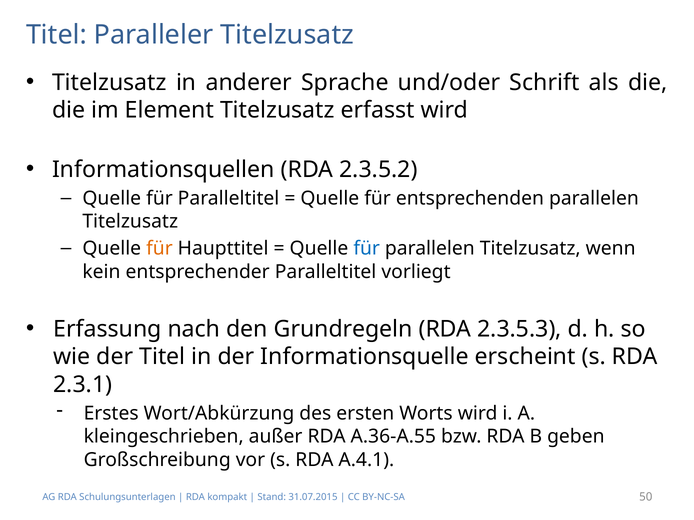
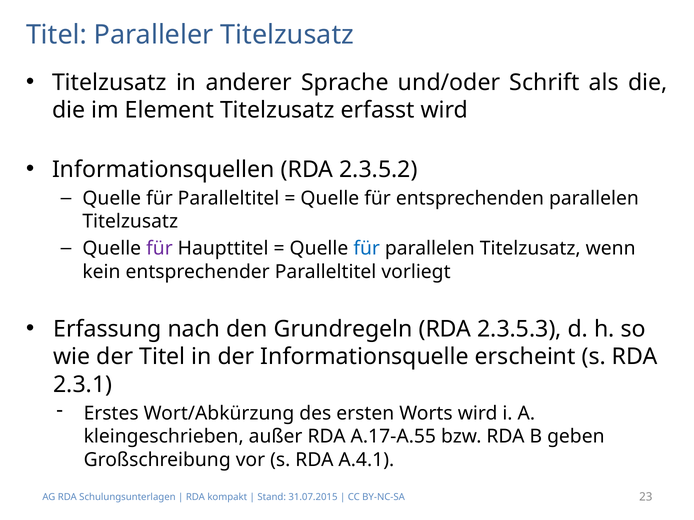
für colour: orange -> purple (159, 249)
A.36-A.55: A.36-A.55 -> A.17-A.55 (393, 437)
50: 50 -> 23 (646, 498)
